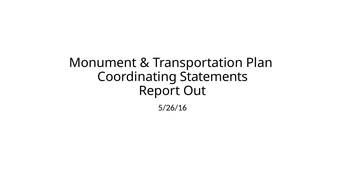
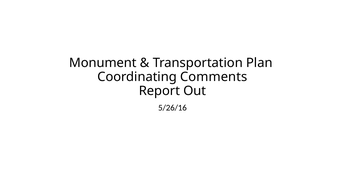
Statements: Statements -> Comments (214, 77)
